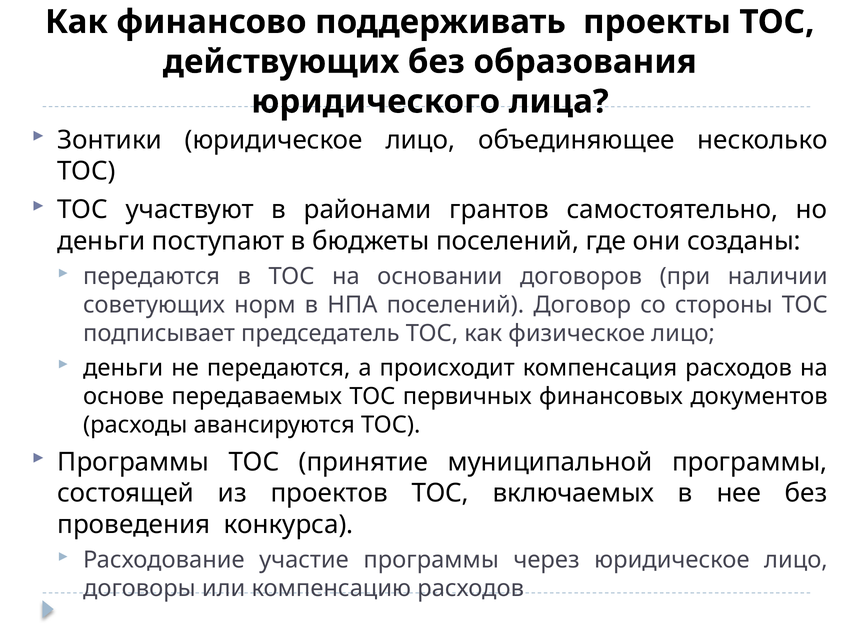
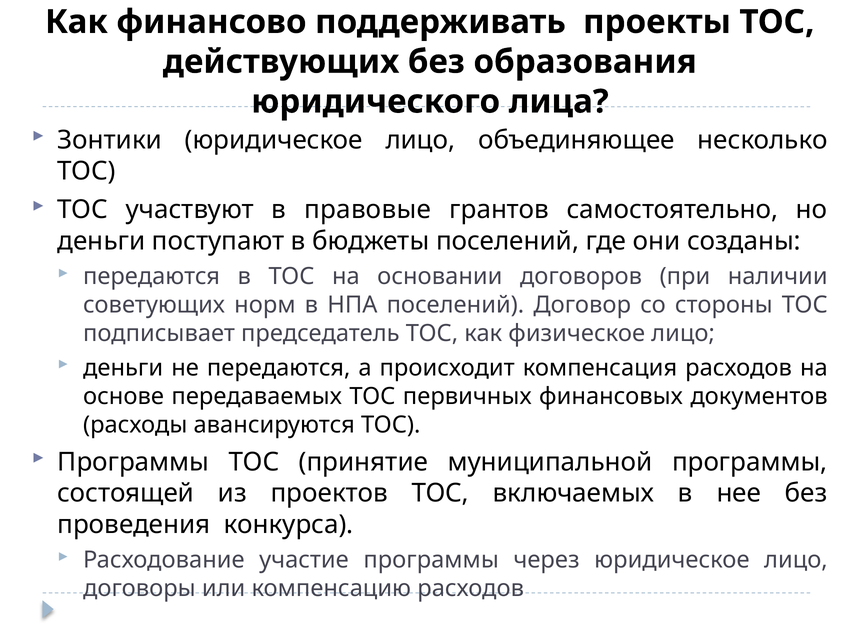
районами: районами -> правовые (368, 210)
